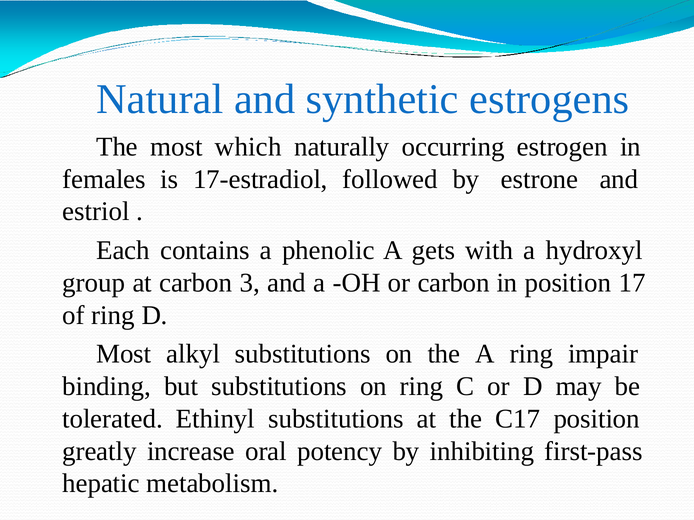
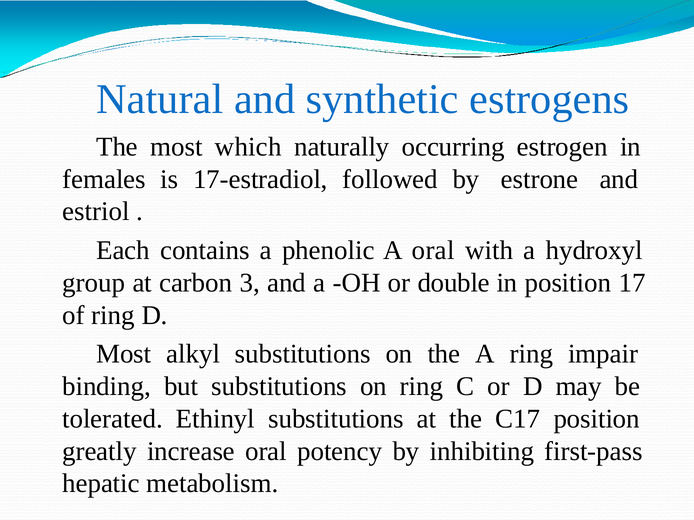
A gets: gets -> oral (433, 251)
or carbon: carbon -> double (454, 283)
